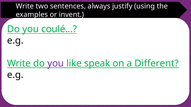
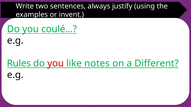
Write: Write -> Rules (19, 64)
you colour: purple -> red (56, 64)
speak: speak -> notes (97, 64)
